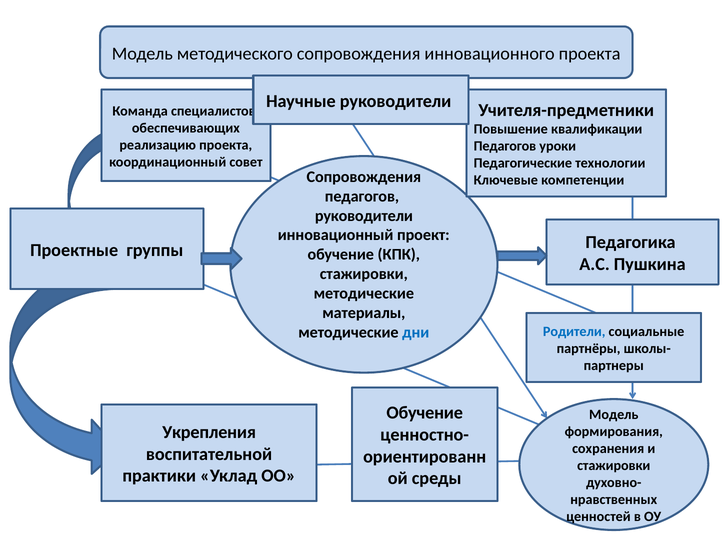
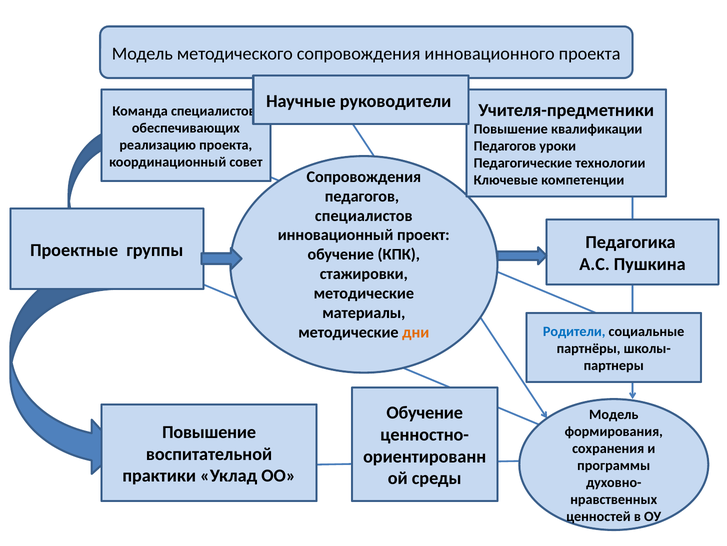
руководители: руководители -> специалистов (364, 215)
дни colour: blue -> orange (416, 332)
Укрепления: Укрепления -> Повышение (209, 432)
стажировки: стажировки -> программы (614, 465)
